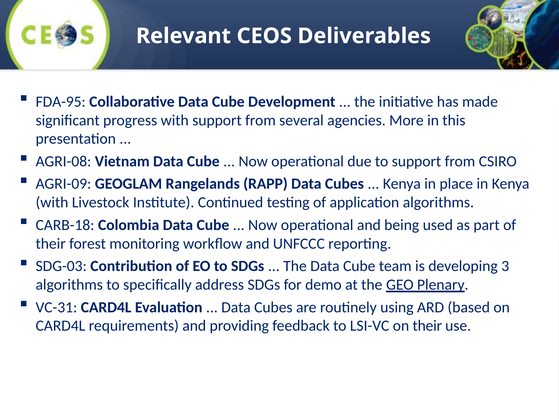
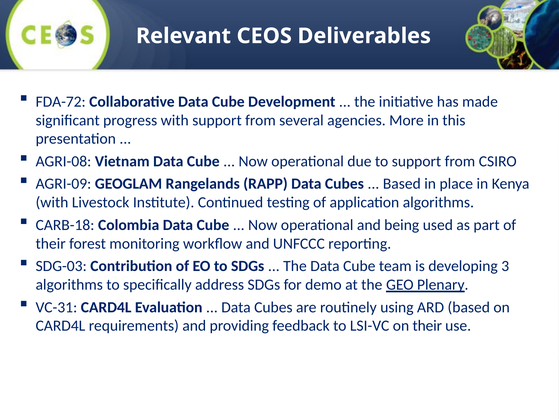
FDA-95: FDA-95 -> FDA-72 (61, 102)
Kenya: Kenya -> Based (402, 184)
